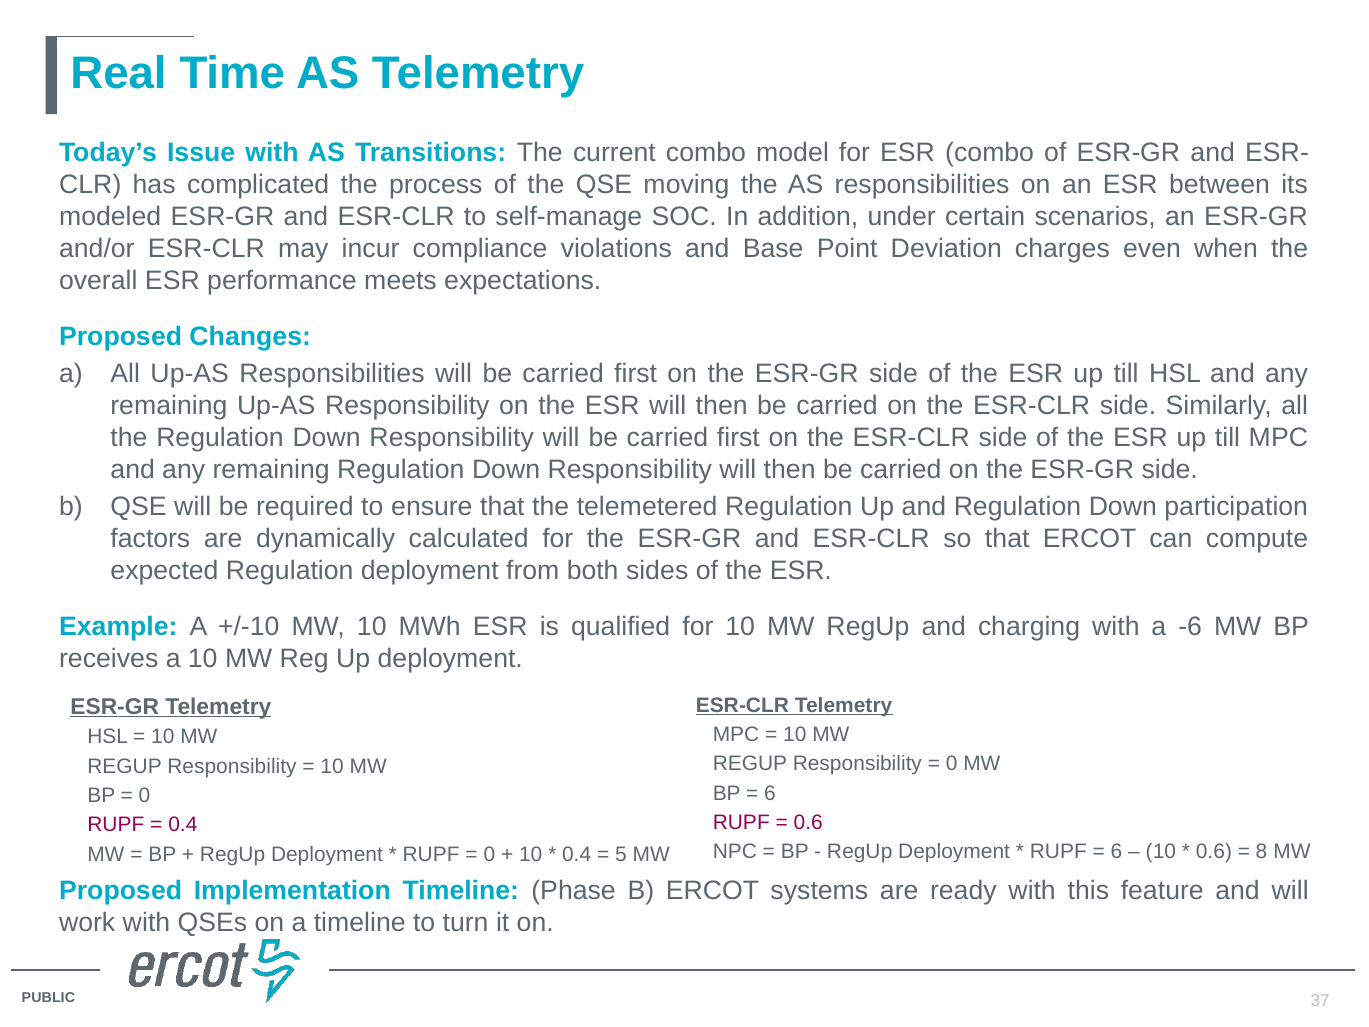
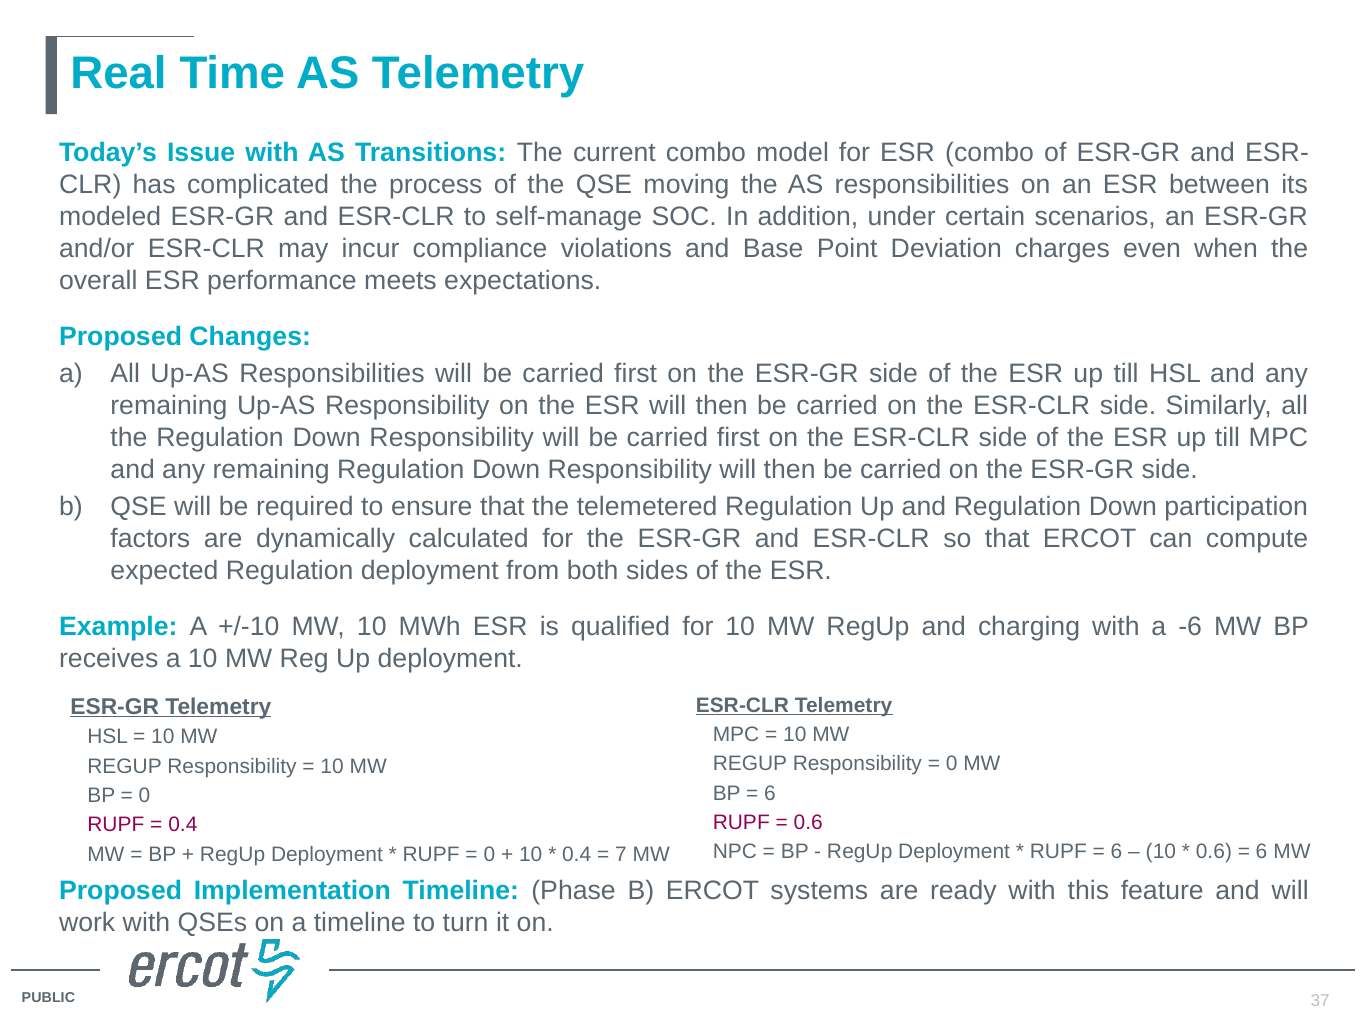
8: 8 -> 6 (1262, 852)
5: 5 -> 7 (621, 854)
